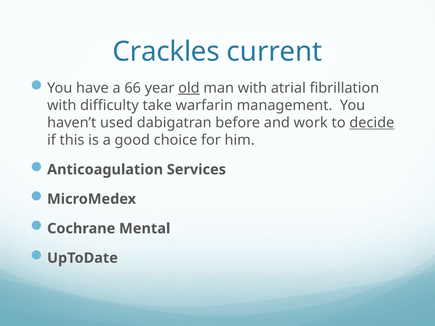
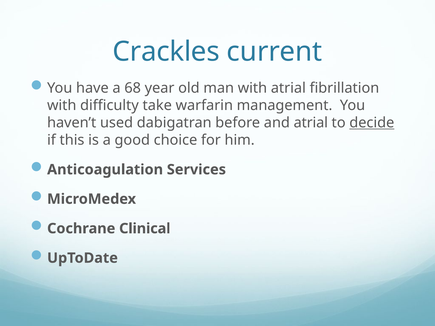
66: 66 -> 68 (133, 88)
old underline: present -> none (189, 88)
and work: work -> atrial (311, 123)
Mental: Mental -> Clinical (145, 229)
